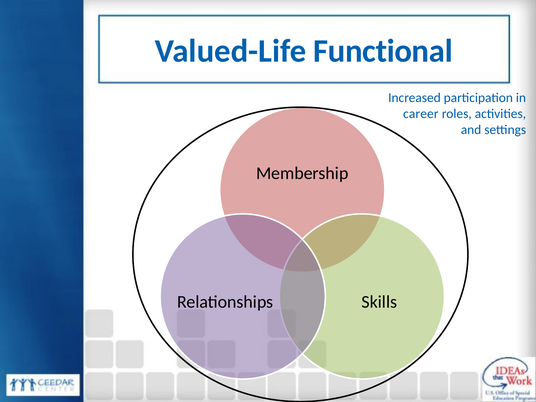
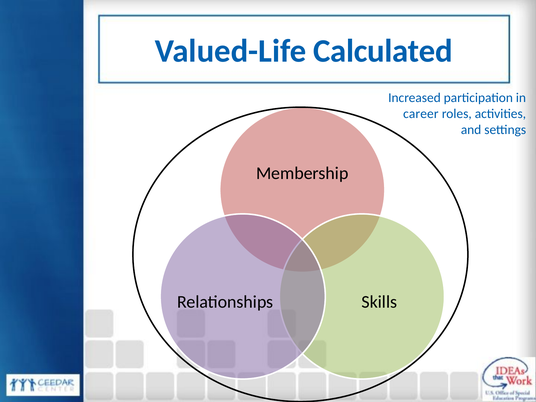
Functional: Functional -> Calculated (383, 51)
